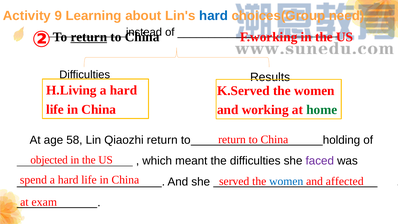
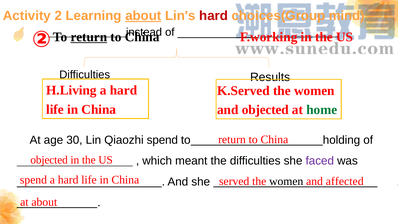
9: 9 -> 2 (58, 16)
about underline: none -> present (143, 16)
hard colour: blue -> red (214, 16)
need: need -> mind (347, 16)
and working: working -> objected (265, 110)
58: 58 -> 30 (74, 140)
Qiaozhi return: return -> spend (162, 140)
women colour: blue -> black (286, 181)
at exam: exam -> about (44, 202)
